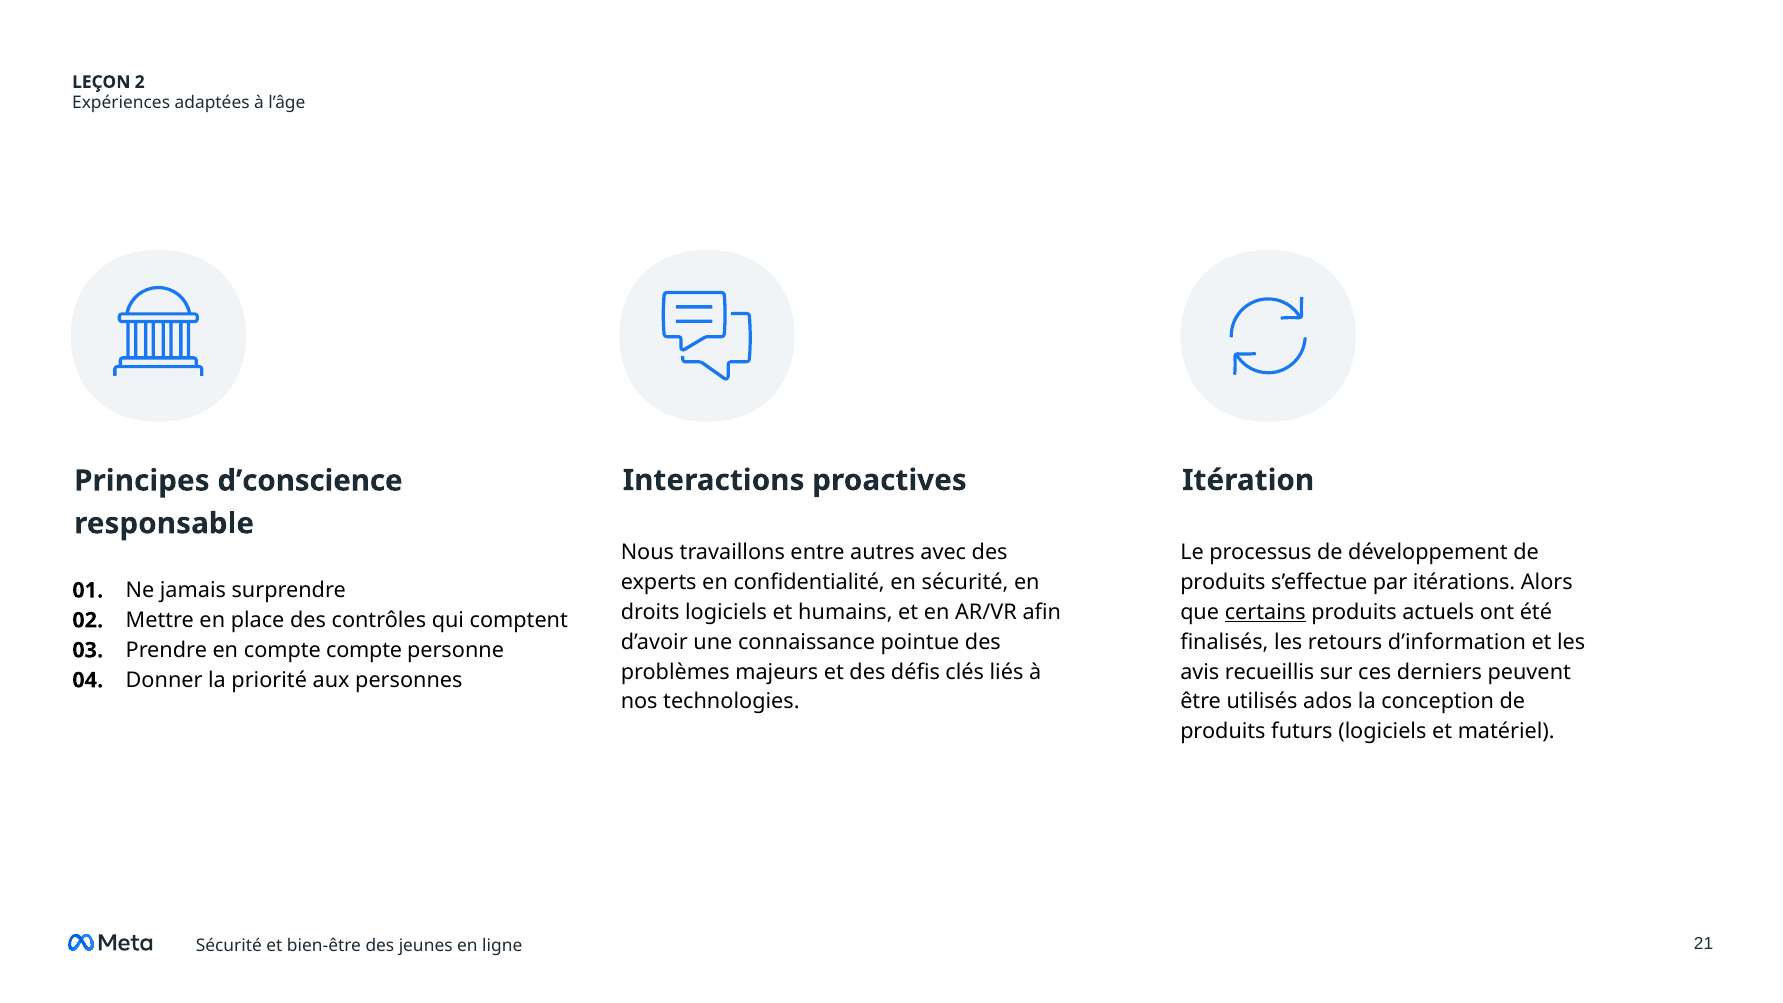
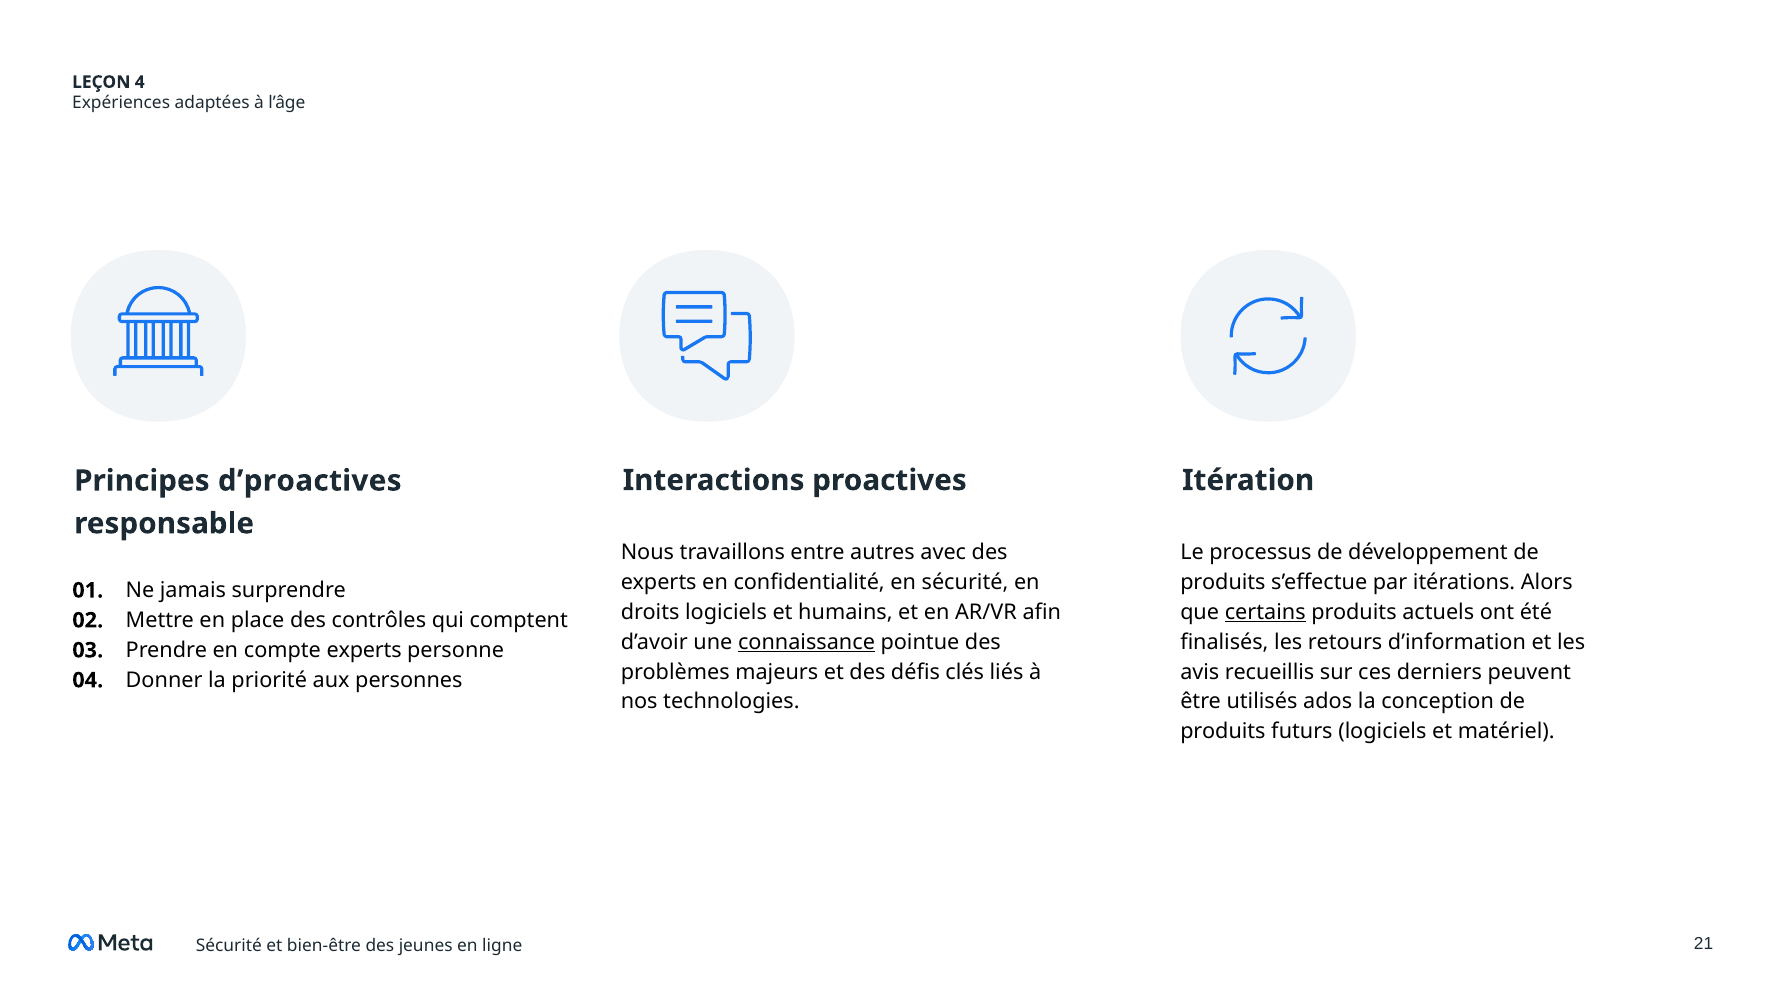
2: 2 -> 4 (140, 82)
d’conscience: d’conscience -> d’proactives (310, 481)
connaissance underline: none -> present (806, 642)
compte compte: compte -> experts (364, 650)
